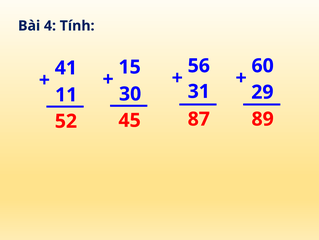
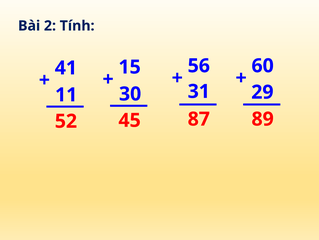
4: 4 -> 2 (50, 26)
